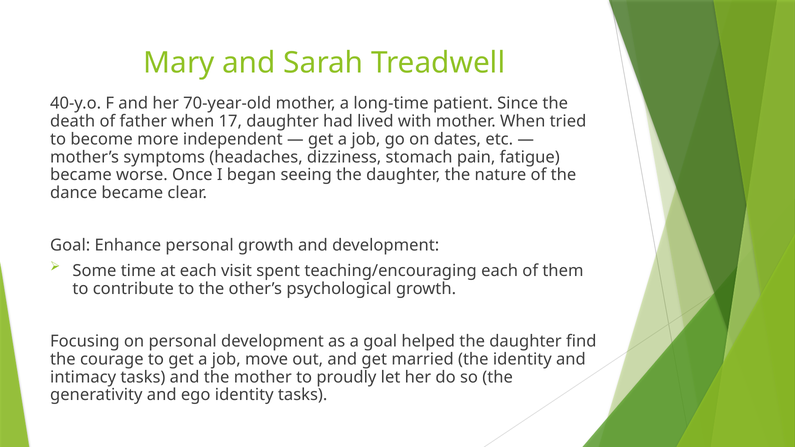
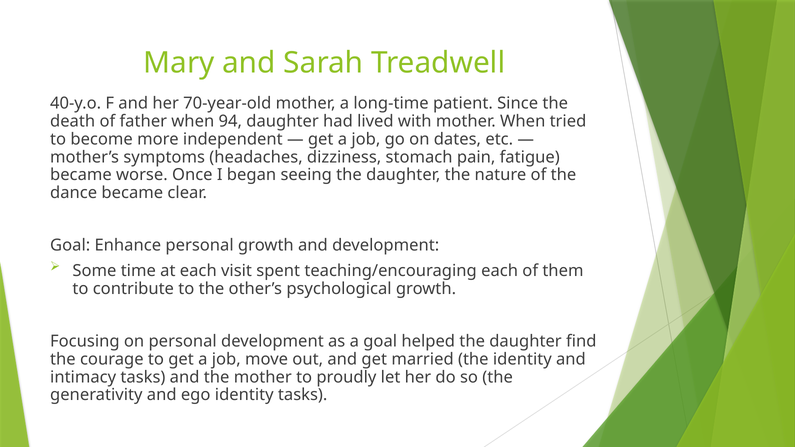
17: 17 -> 94 (230, 121)
